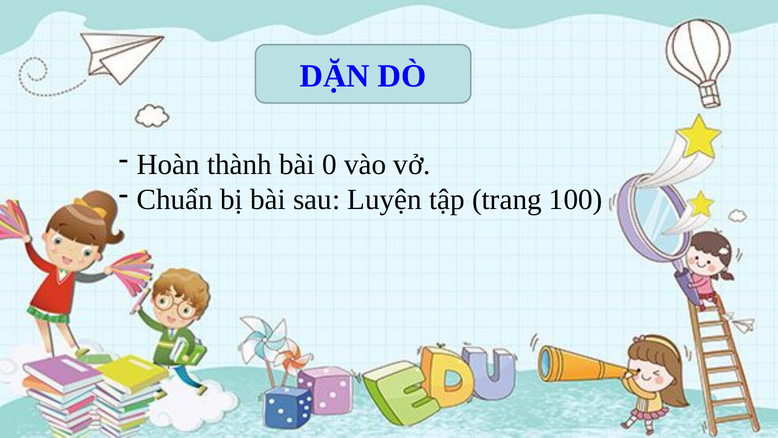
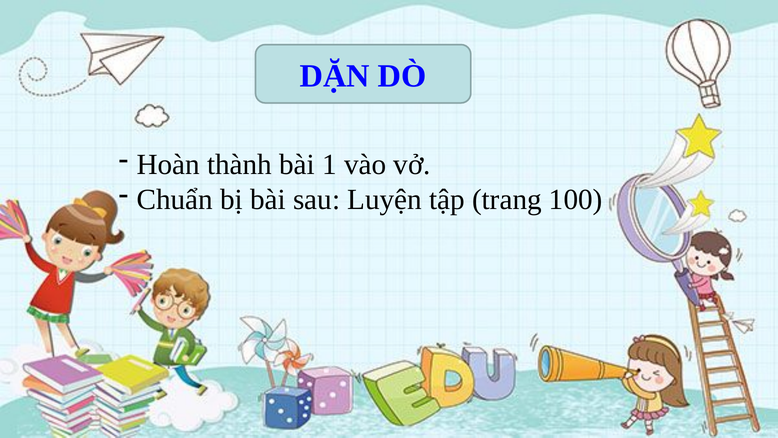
0: 0 -> 1 (329, 165)
